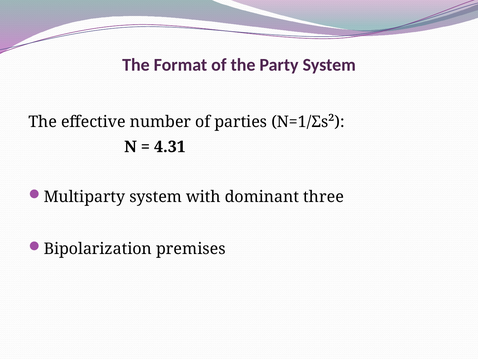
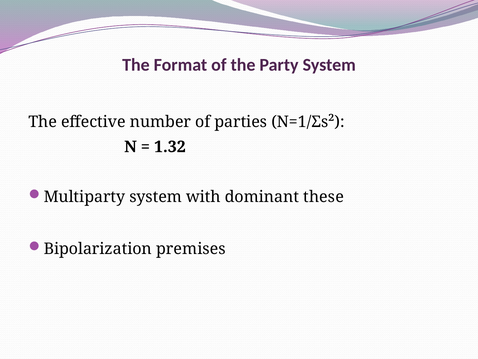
4.31: 4.31 -> 1.32 (170, 147)
three: three -> these (324, 196)
